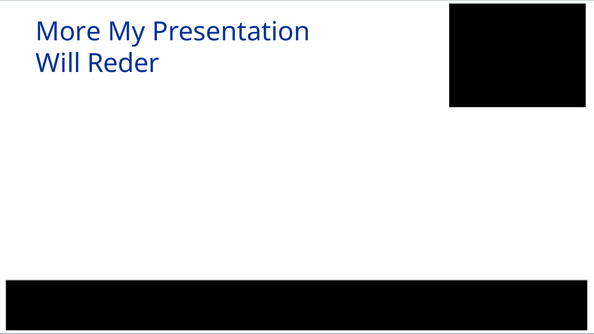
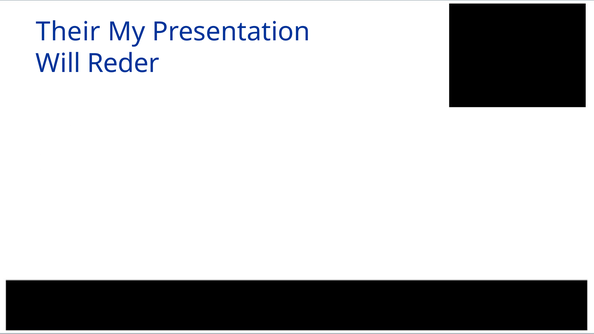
More: More -> Their (68, 32)
